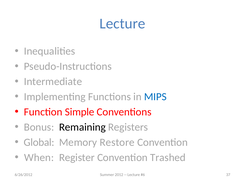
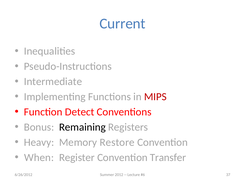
Lecture: Lecture -> Current (123, 24)
MIPS colour: blue -> red (155, 97)
Simple: Simple -> Detect (80, 112)
Global: Global -> Heavy (39, 143)
Trashed: Trashed -> Transfer (168, 158)
